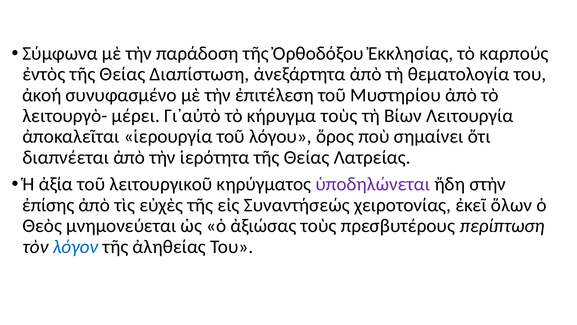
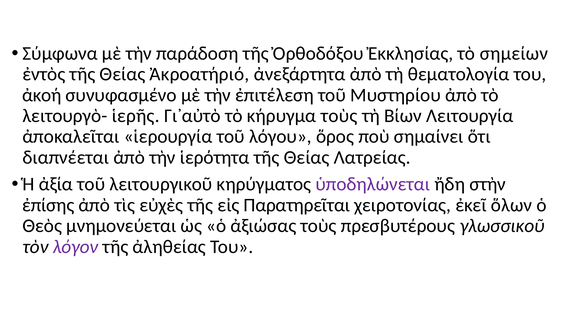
καρπούς: καρπούς -> σημείων (514, 53)
Διαπίστωση: Διαπίστωση -> Ἀκροατήριό (199, 74)
μέρει: μέρει -> ἱερῆς (136, 116)
Συναντήσεώς: Συναντήσεώς -> Παρατηρεῖται (297, 205)
περίπτωση: περίπτωση -> γλωσσικοῦ (502, 226)
λόγον colour: blue -> purple (75, 246)
